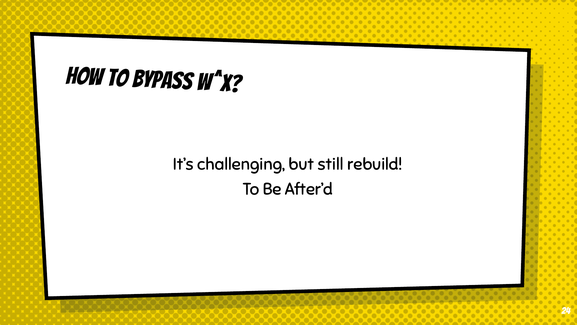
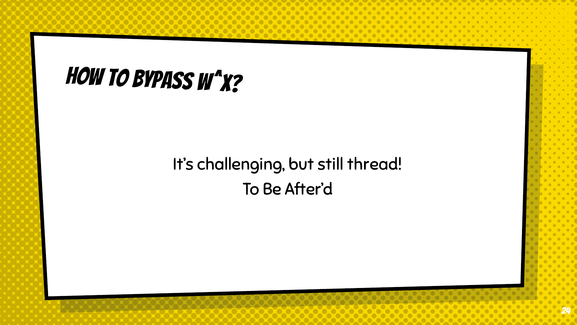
rebuild: rebuild -> thread (375, 164)
